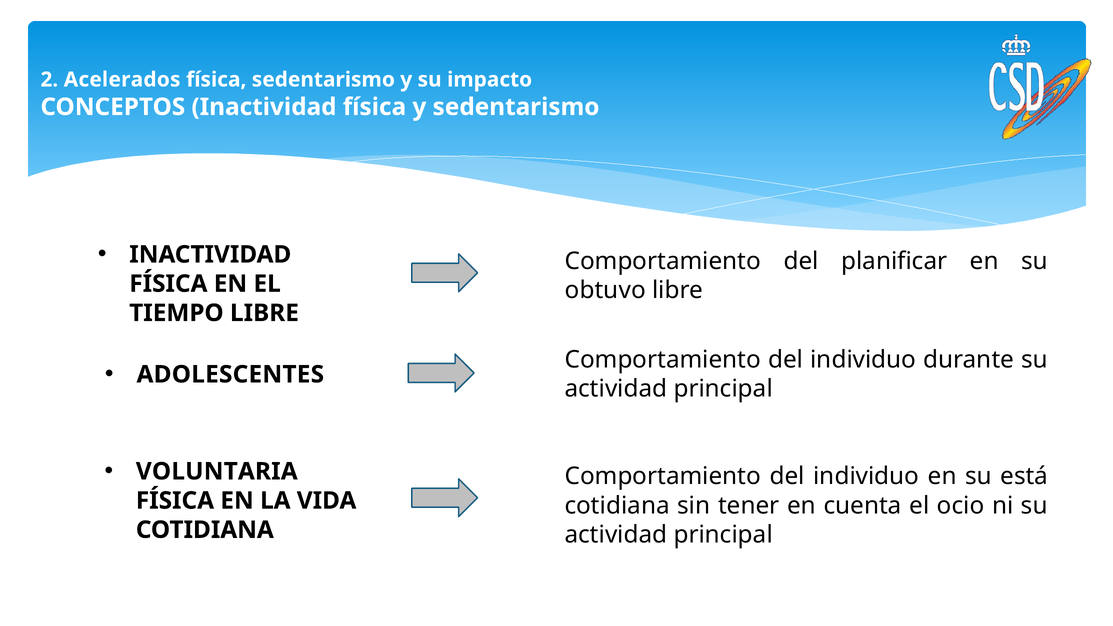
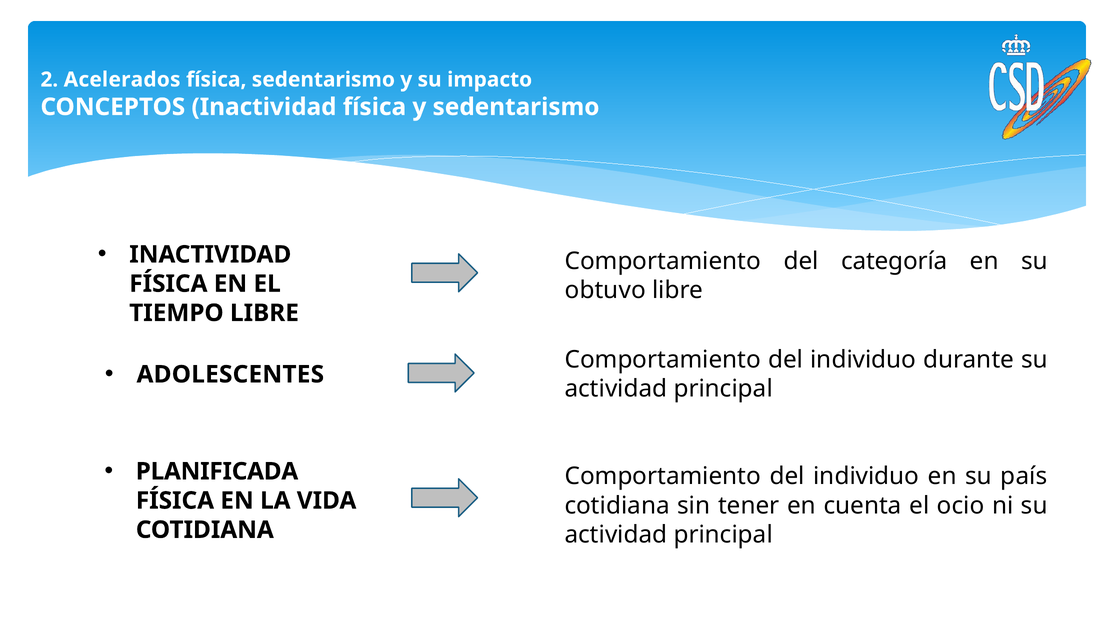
planificar: planificar -> categoría (894, 261)
VOLUNTARIA: VOLUNTARIA -> PLANIFICADA (217, 472)
está: está -> país (1024, 477)
